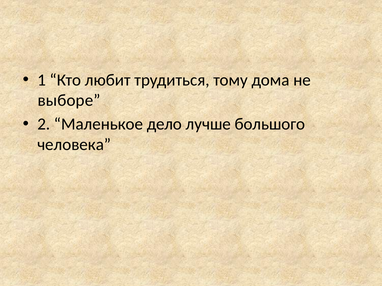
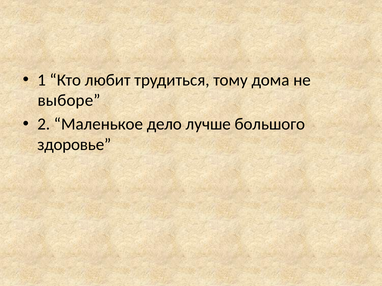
человека: человека -> здоровье (74, 145)
